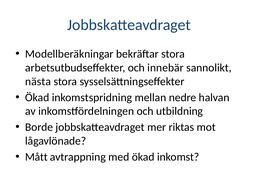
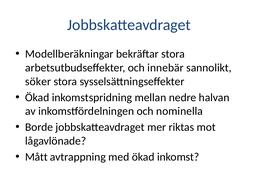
nästa: nästa -> söker (38, 82)
utbildning: utbildning -> nominella (180, 111)
